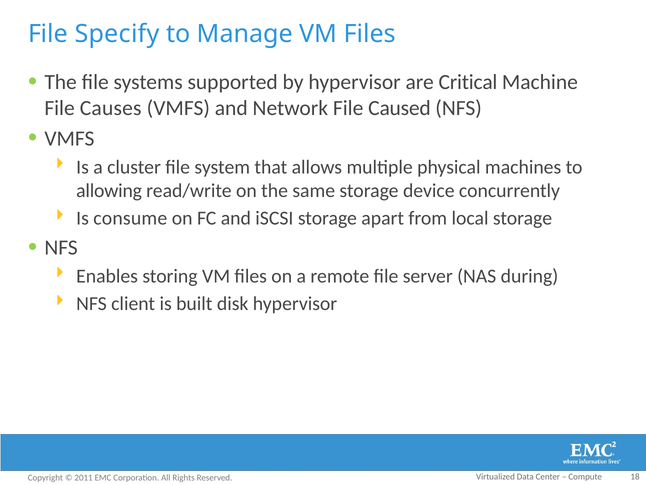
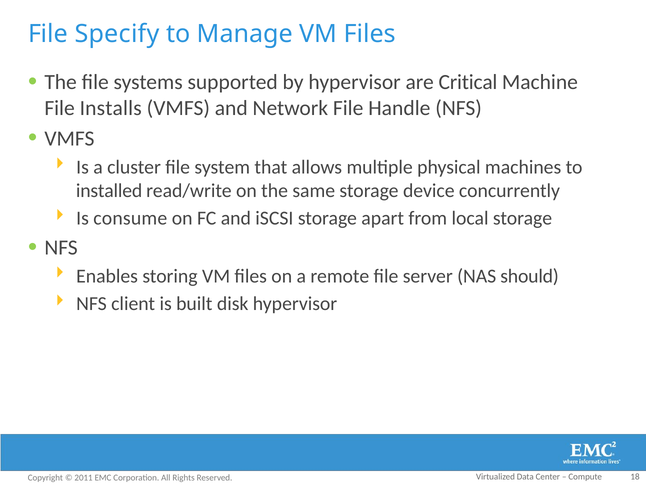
Causes: Causes -> Installs (111, 108)
Caused: Caused -> Handle (399, 108)
allowing: allowing -> installed (109, 190)
during: during -> should (530, 276)
